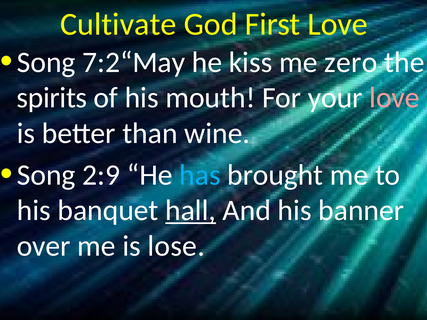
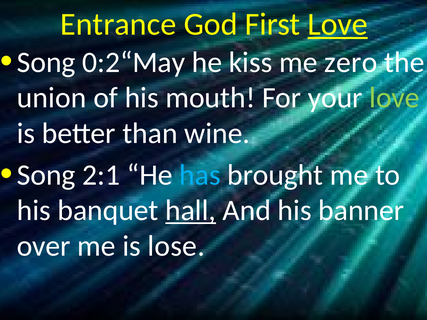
Cultivate: Cultivate -> Entrance (118, 24)
Love underline: none -> present (338, 24)
7:2“May: 7:2“May -> 0:2“May (134, 62)
spirits: spirits -> union (52, 98)
love colour: pink -> light green (394, 98)
2:9: 2:9 -> 2:1 (101, 175)
